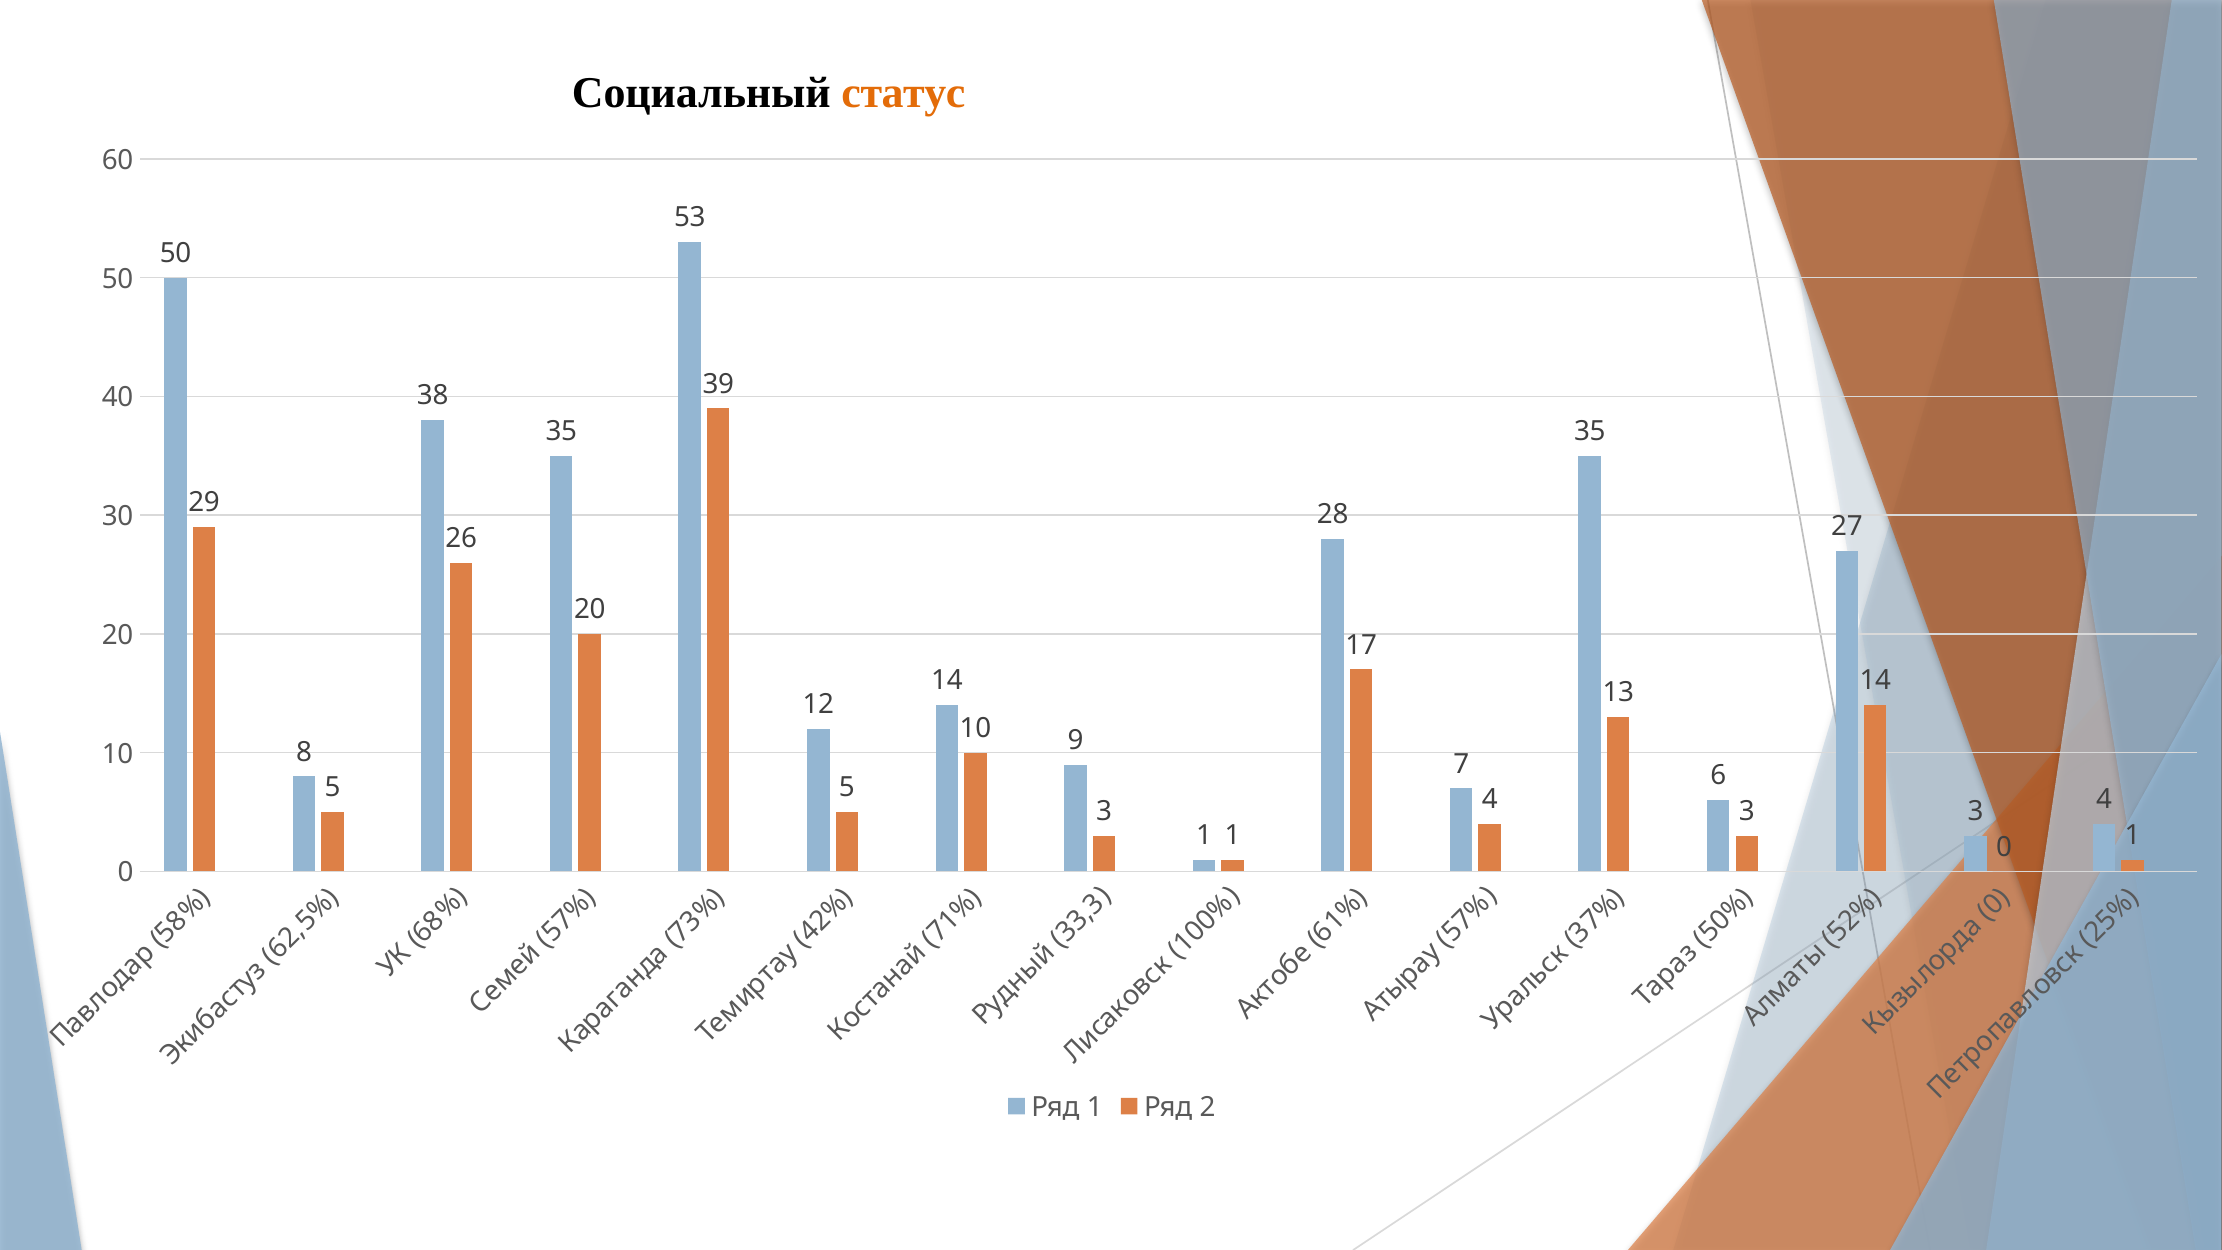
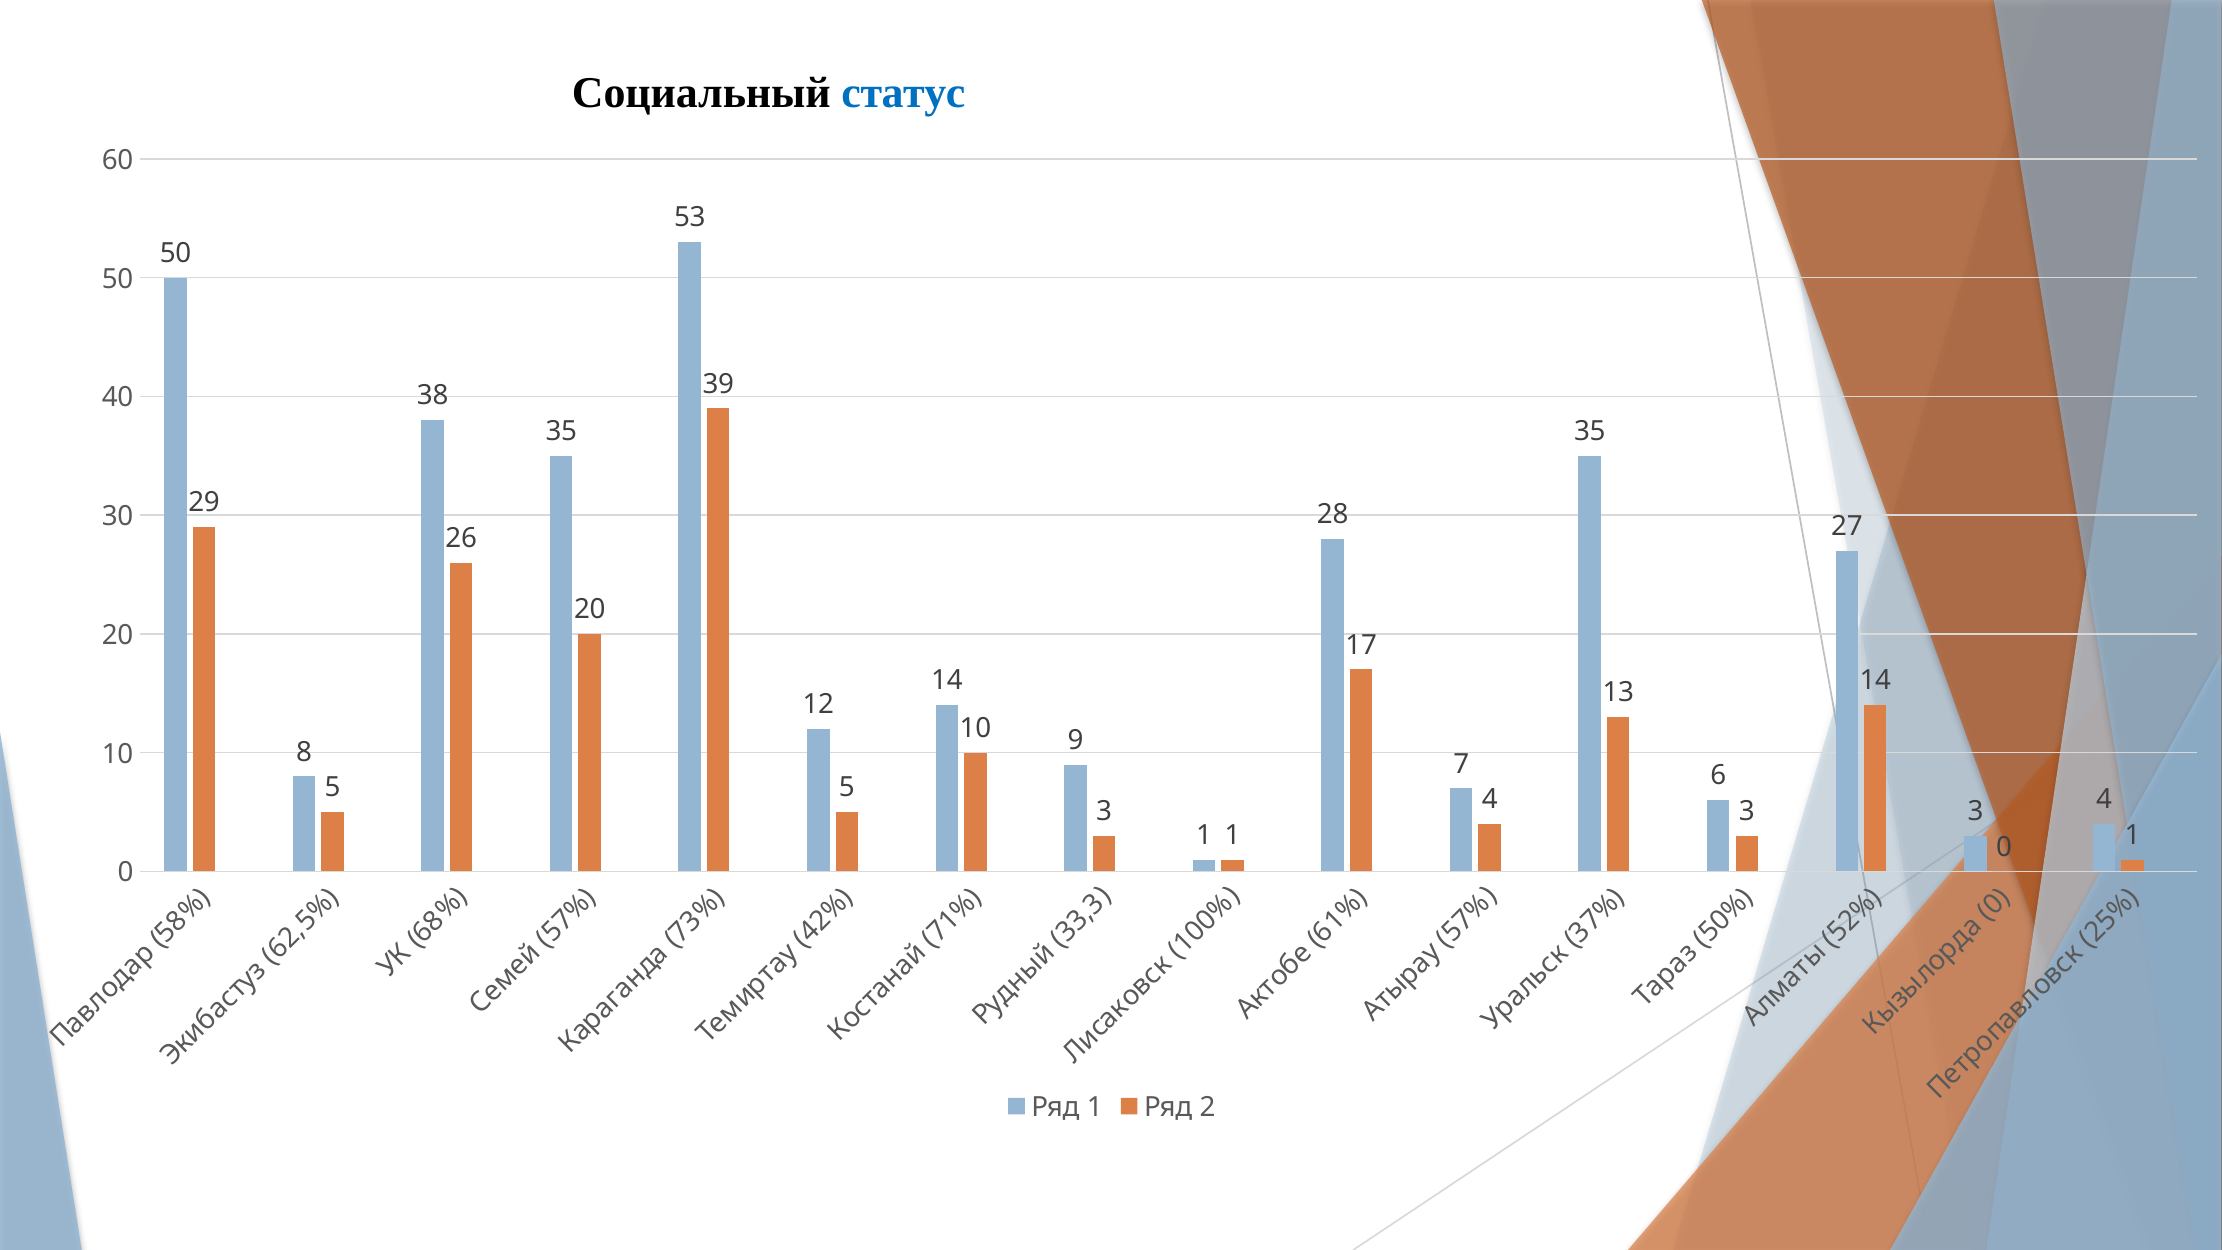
статус colour: orange -> blue (903, 93)
